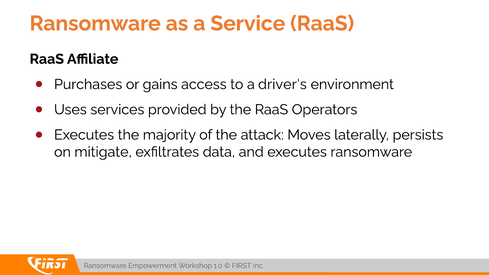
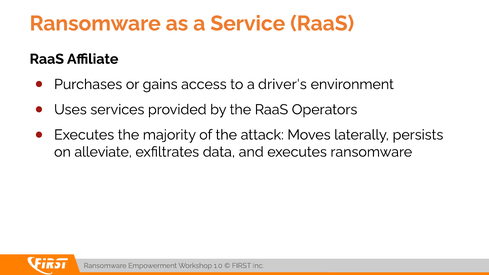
mitigate: mitigate -> alleviate (103, 152)
